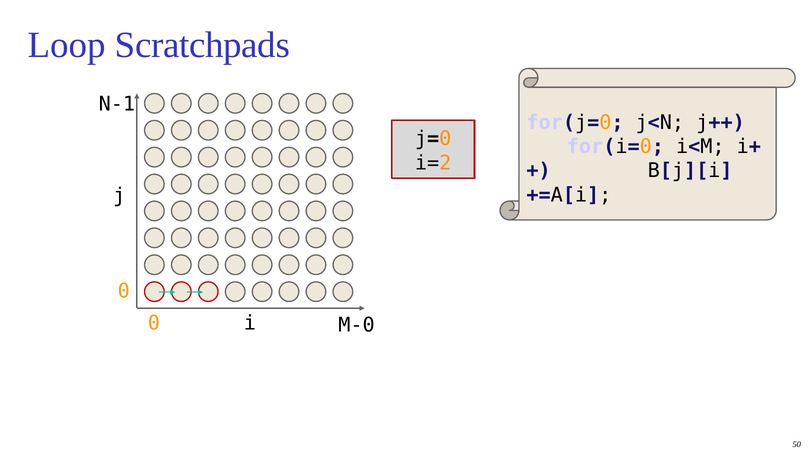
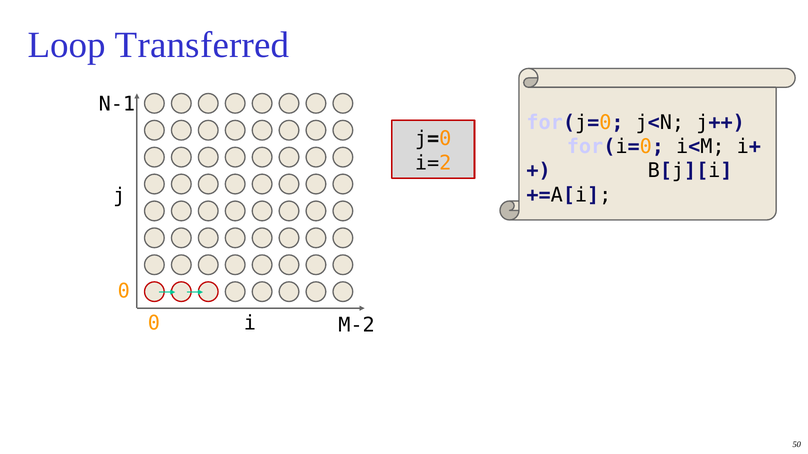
Scratchpads: Scratchpads -> Transferred (202, 45)
M-0: M-0 -> M-2 (356, 325)
